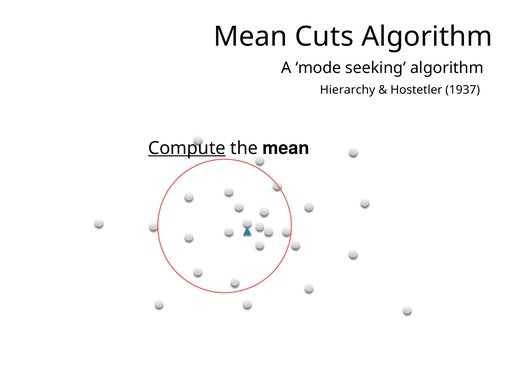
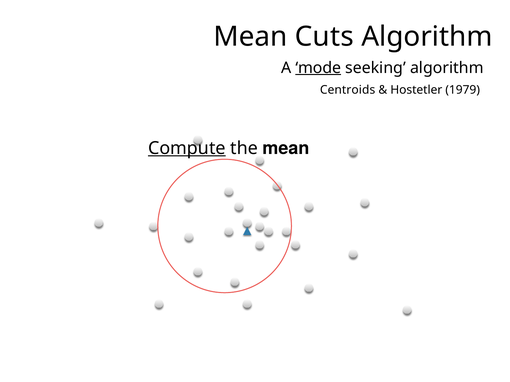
mode underline: none -> present (318, 68)
Hierarchy: Hierarchy -> Centroids (348, 90)
1937: 1937 -> 1979 (463, 90)
